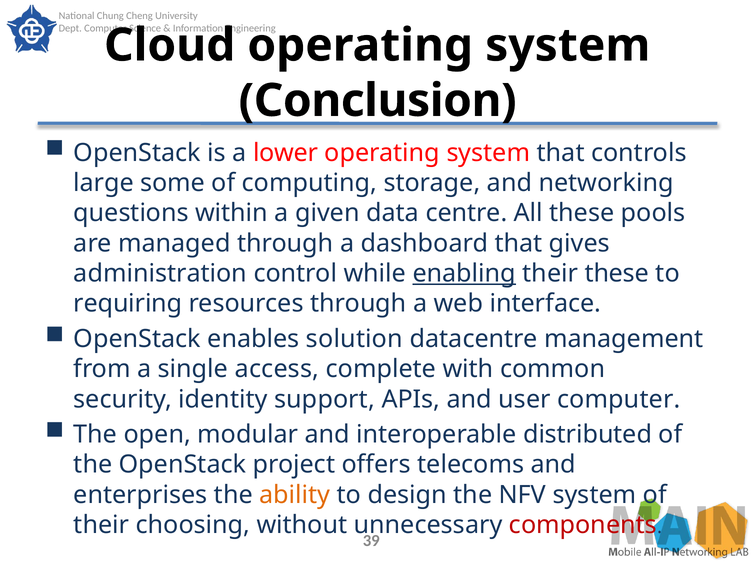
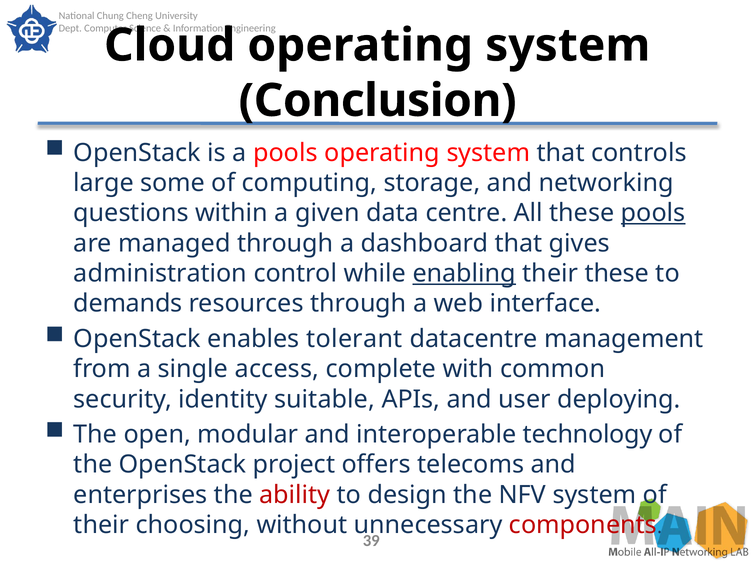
a lower: lower -> pools (286, 153)
pools underline: none -> present (653, 213)
requiring: requiring -> demands (128, 304)
solution: solution -> tolerant (354, 339)
support: support -> suitable (325, 399)
user computer: computer -> deploying (619, 399)
distributed: distributed -> technology (588, 435)
ability colour: orange -> red (295, 495)
